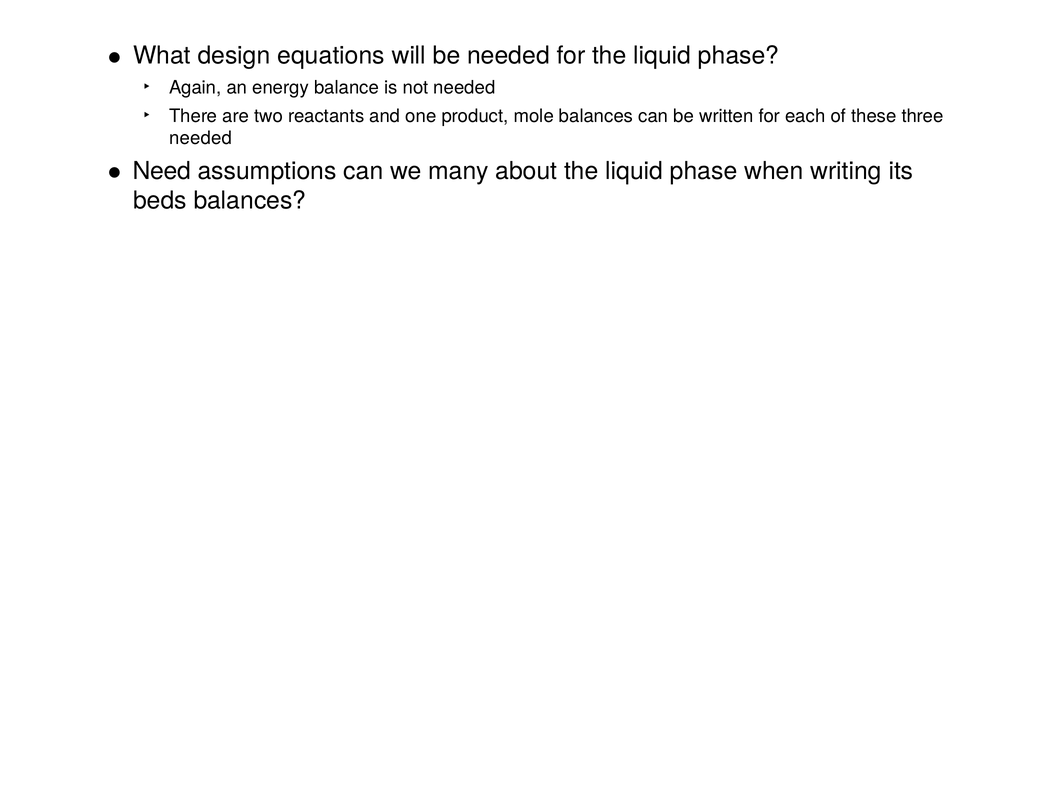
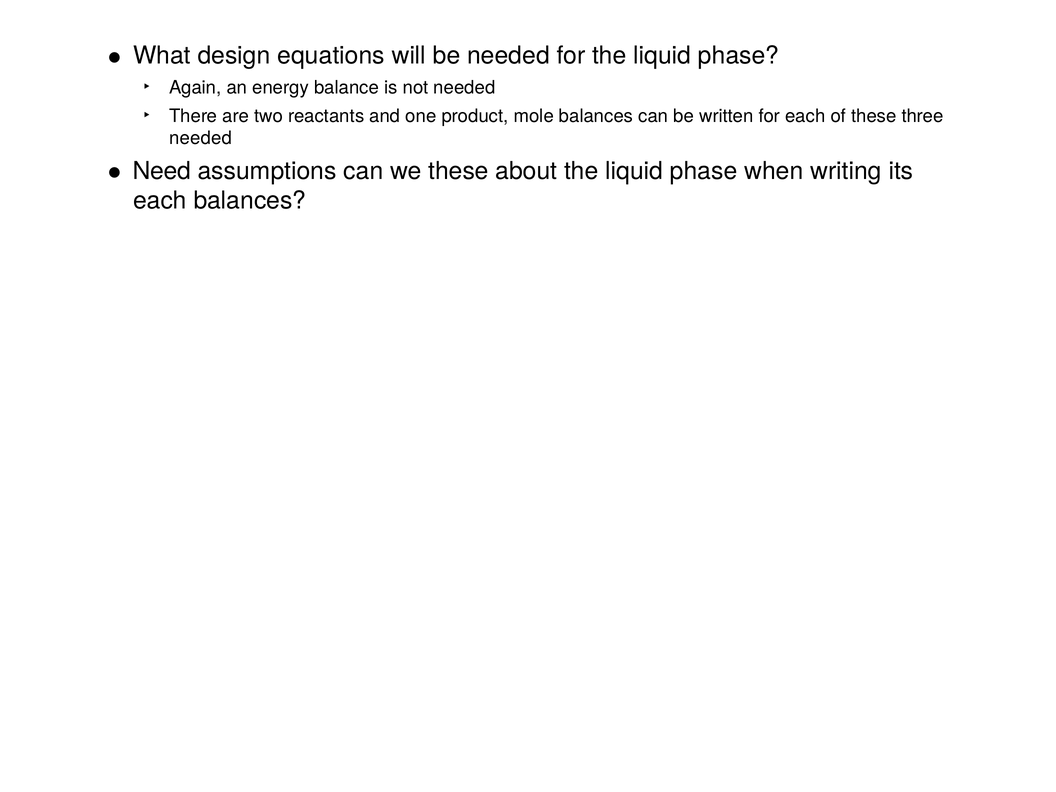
we many: many -> these (458, 171)
beds: beds -> each (160, 201)
